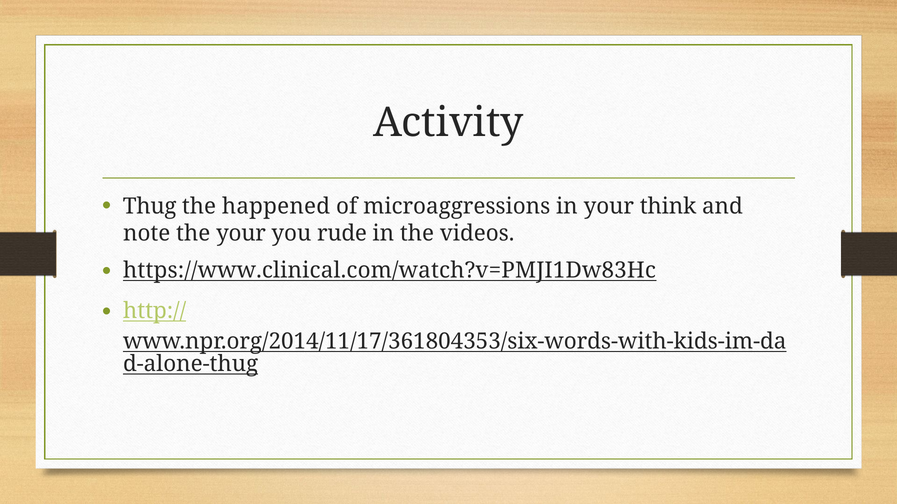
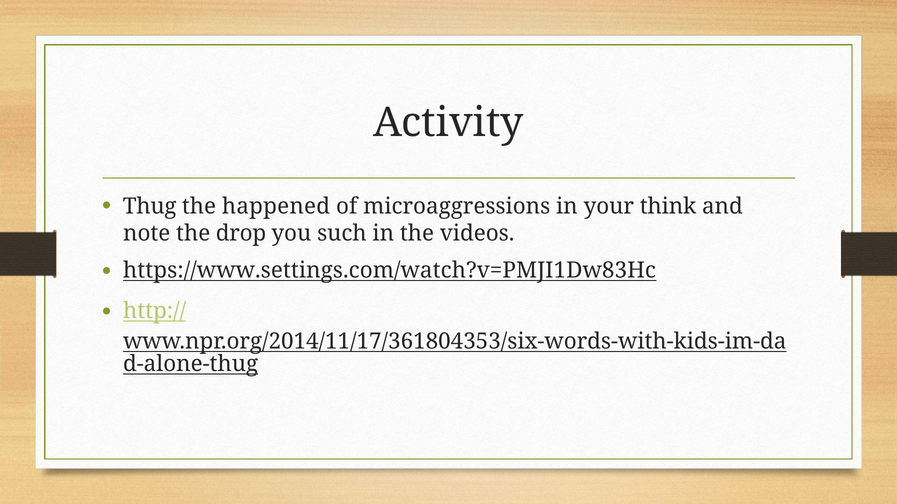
the your: your -> drop (241, 233)
rude: rude -> such (342, 233)
https://www.clinical.com/watch?v=PMJI1Dw83Hc: https://www.clinical.com/watch?v=PMJI1Dw83Hc -> https://www.settings.com/watch?v=PMJI1Dw83Hc (390, 270)
